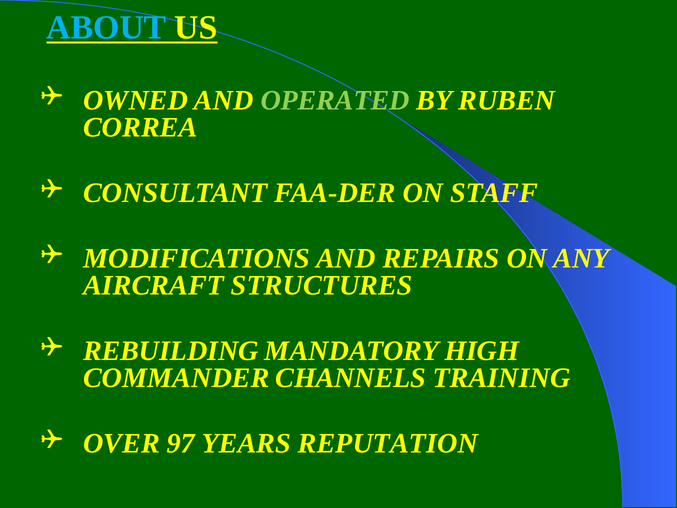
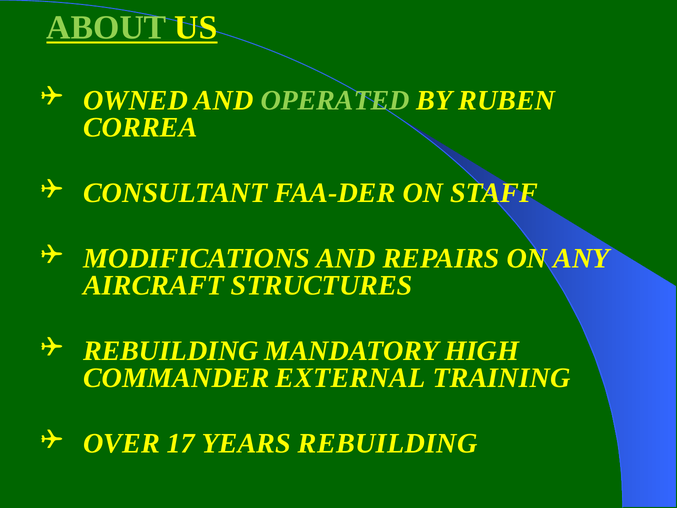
ABOUT colour: light blue -> light green (106, 28)
CHANNELS: CHANNELS -> EXTERNAL (350, 378)
97: 97 -> 17 (181, 443)
YEARS REPUTATION: REPUTATION -> REBUILDING (388, 443)
